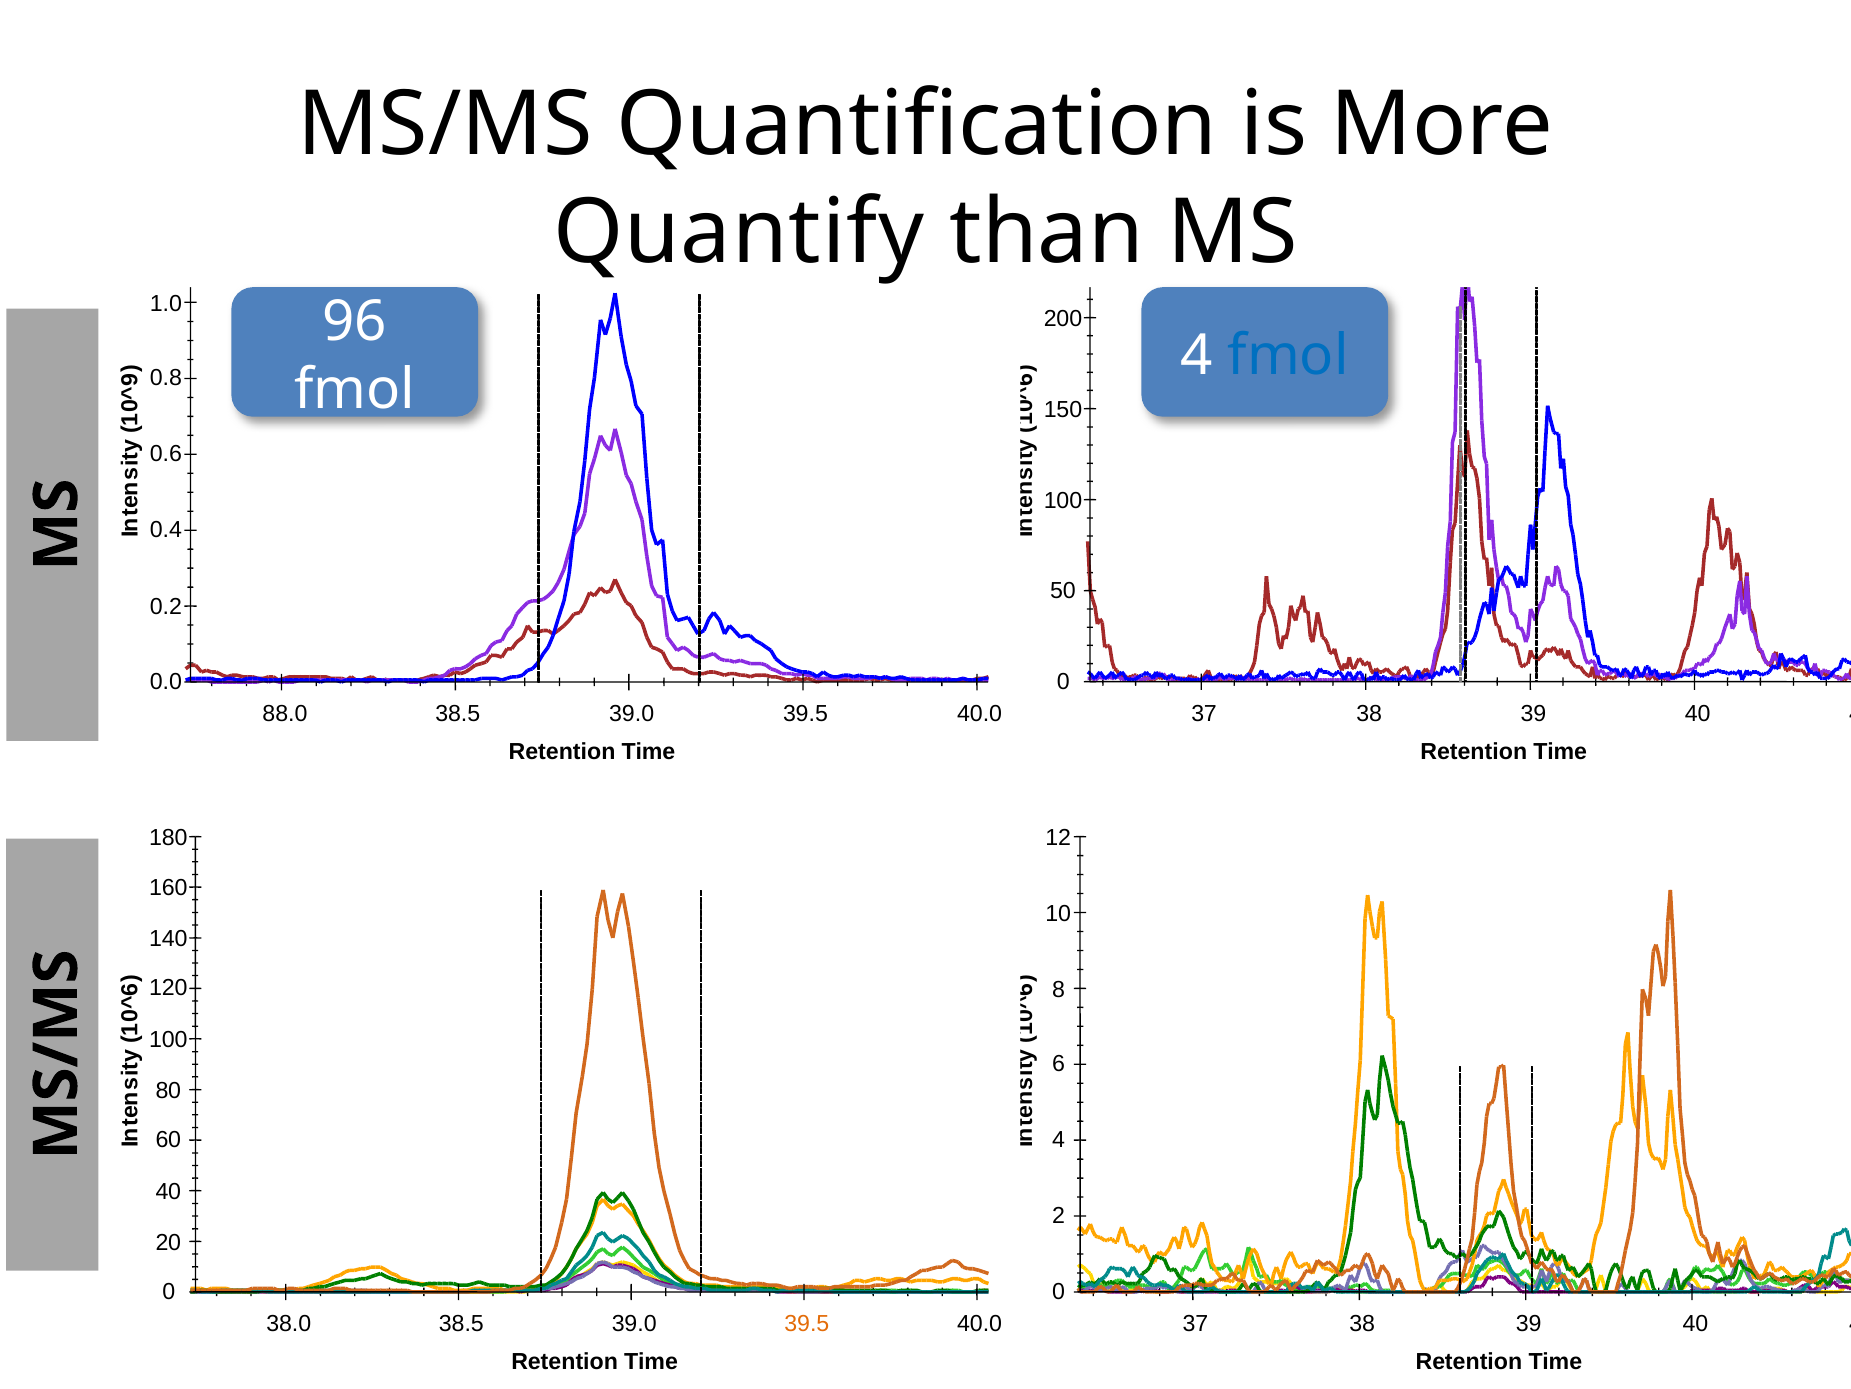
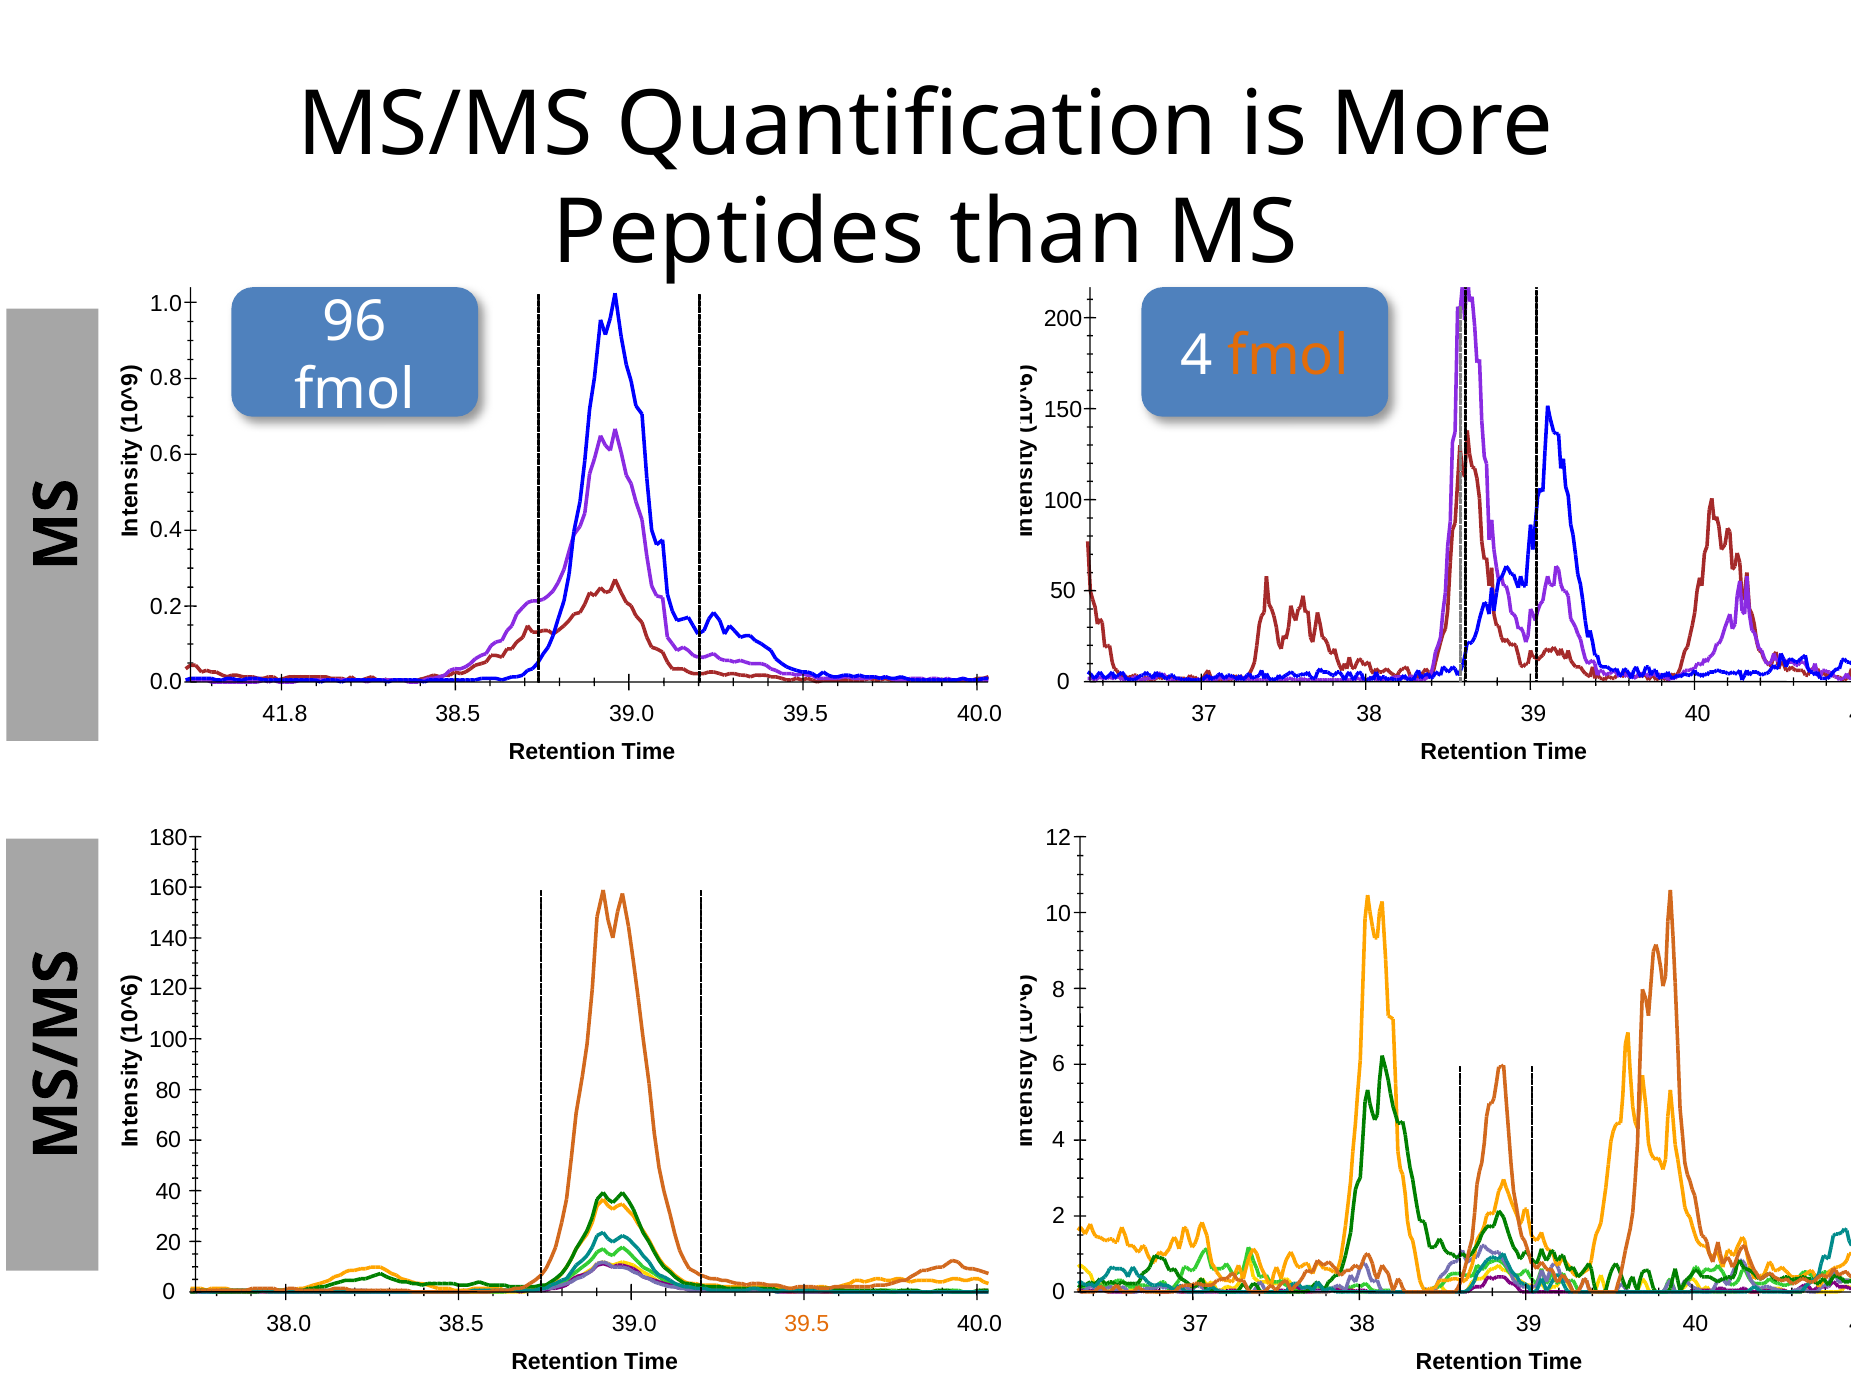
Quantify: Quantify -> Peptides (739, 233)
fmol colour: blue -> orange (1288, 356)
88.0: 88.0 -> 41.8 (285, 713)
